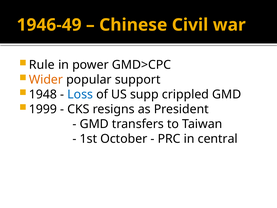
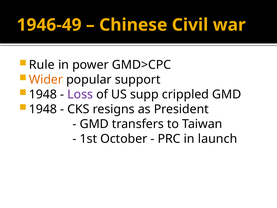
Loss colour: blue -> purple (80, 94)
1999: 1999 -> 1948 (43, 109)
central: central -> launch (218, 139)
